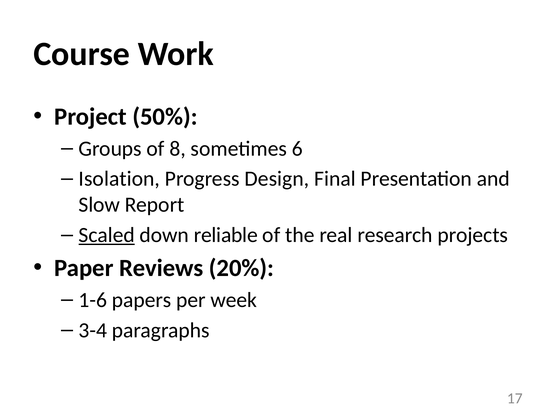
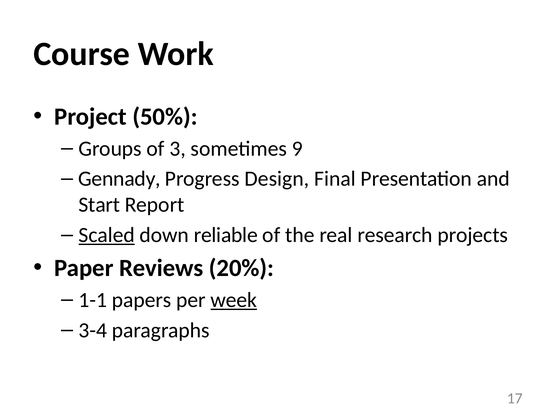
8: 8 -> 3 (178, 149)
6: 6 -> 9 (297, 149)
Isolation: Isolation -> Gennady (119, 179)
Slow: Slow -> Start (99, 205)
1-6: 1-6 -> 1-1 (93, 300)
week underline: none -> present (234, 300)
